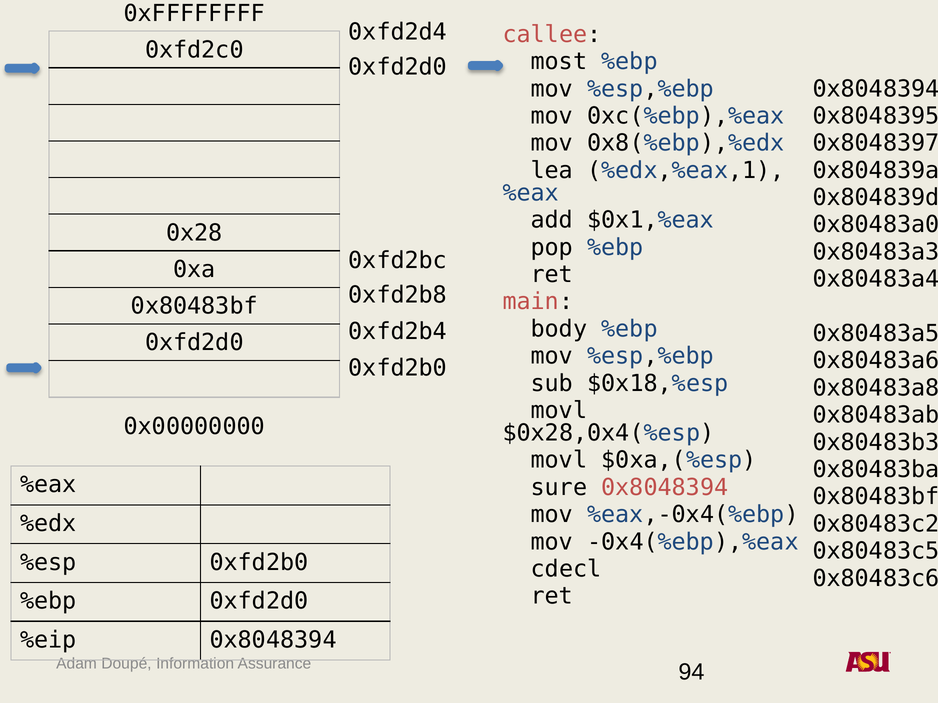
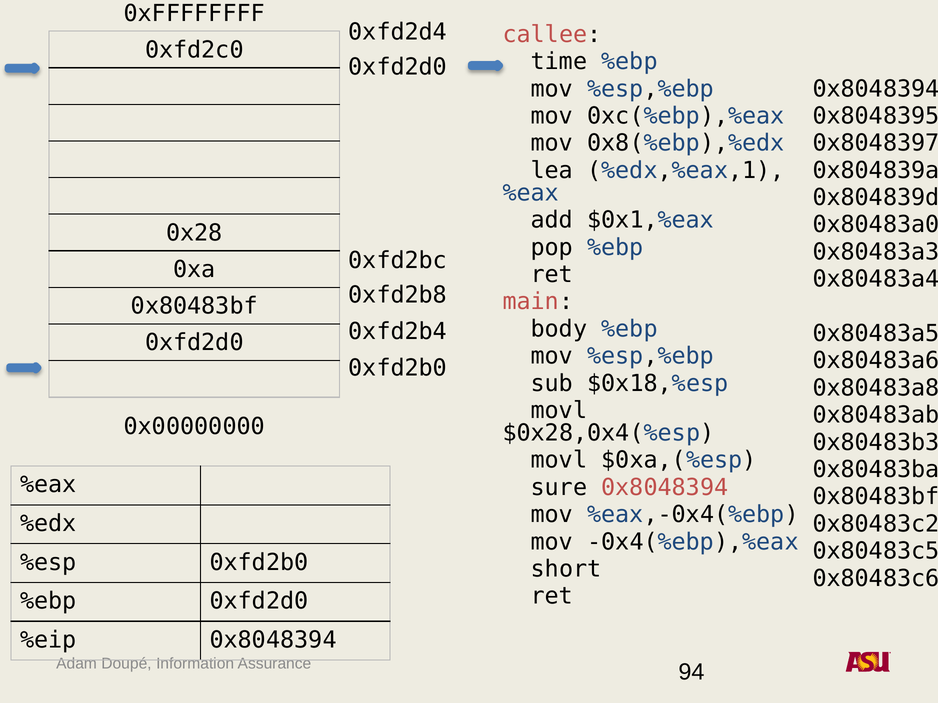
most: most -> time (559, 62)
cdecl: cdecl -> short (566, 569)
